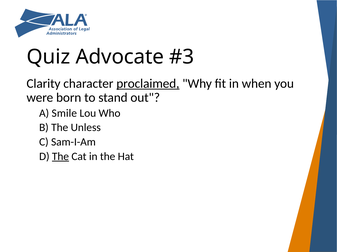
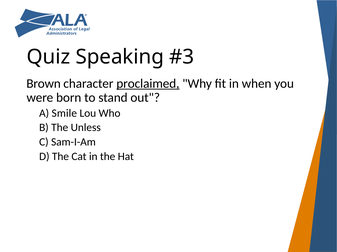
Advocate: Advocate -> Speaking (120, 57)
Clarity: Clarity -> Brown (44, 84)
The underline: present -> none (60, 157)
